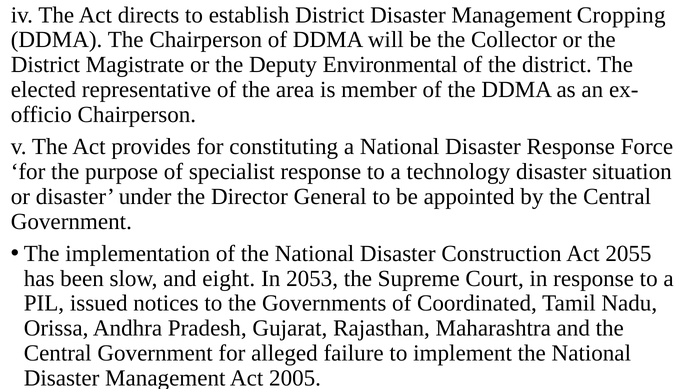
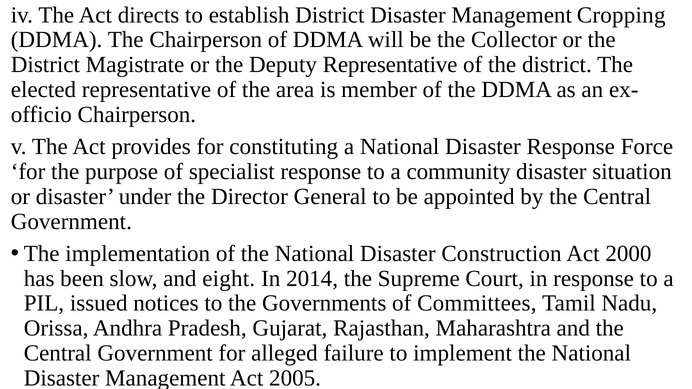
Deputy Environmental: Environmental -> Representative (390, 65)
technology: technology -> community (459, 172)
2055: 2055 -> 2000 (628, 254)
2053: 2053 -> 2014 (312, 279)
Coordinated: Coordinated -> Committees (477, 304)
